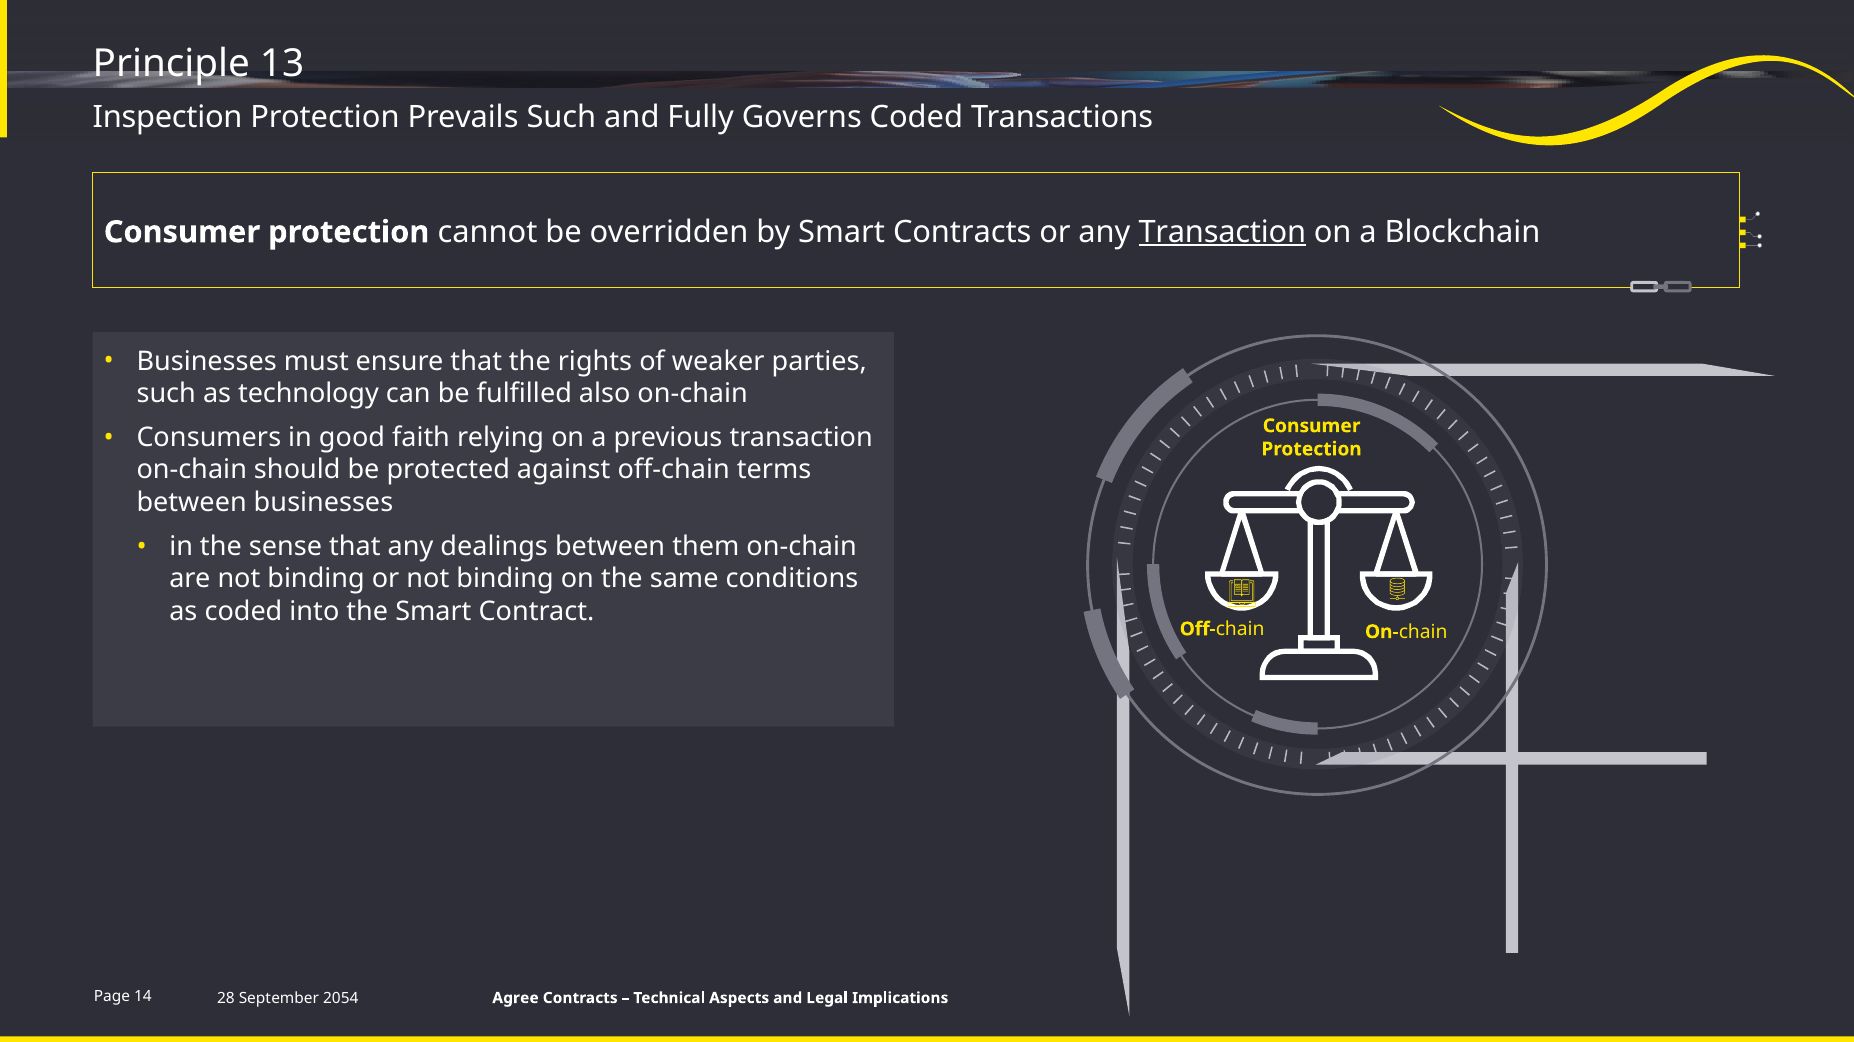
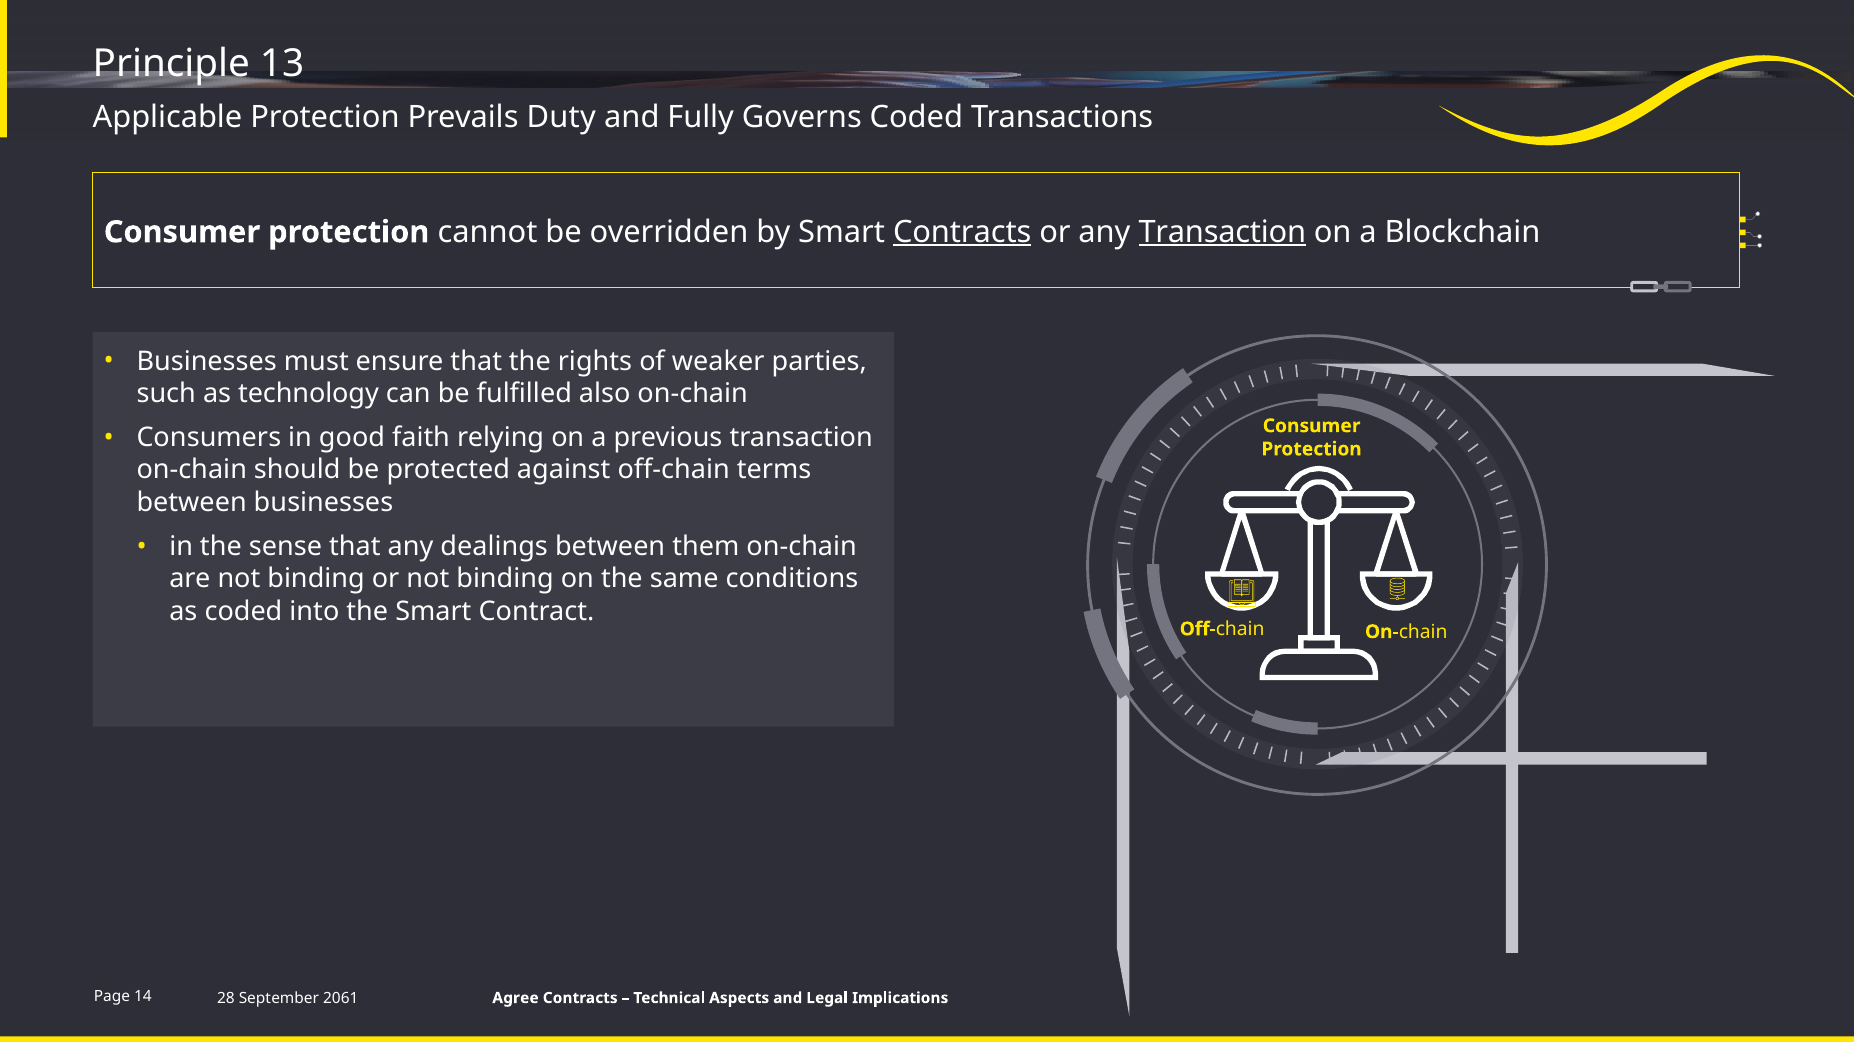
Inspection: Inspection -> Applicable (167, 117)
Prevails Such: Such -> Duty (561, 117)
Contracts underline: none -> present (962, 232)
2054: 2054 -> 2061 (341, 998)
